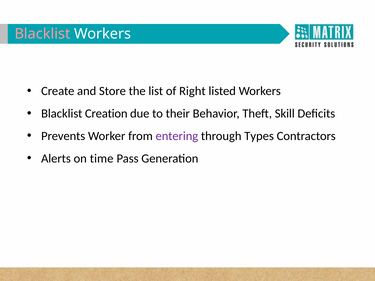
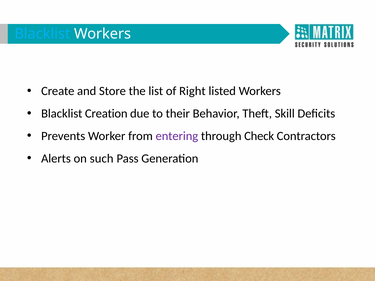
Blacklist colour: pink -> light blue (42, 34)
Types: Types -> Check (259, 136)
time: time -> such (102, 159)
